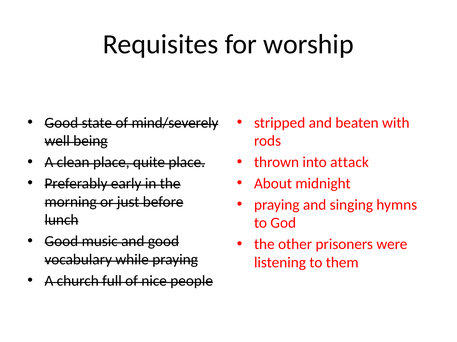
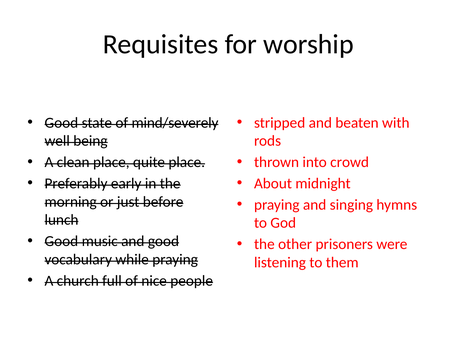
attack: attack -> crowd (350, 163)
